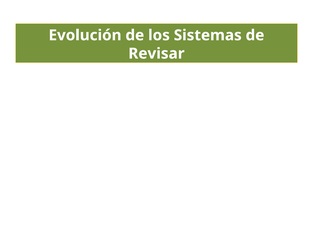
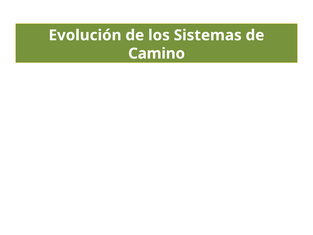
Revisar: Revisar -> Camino (157, 53)
